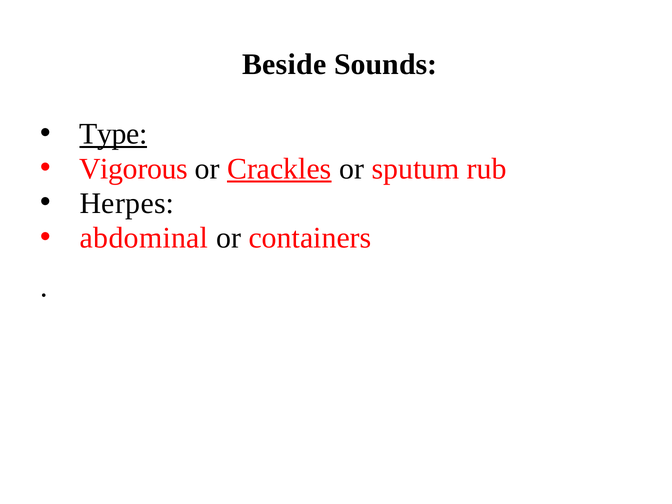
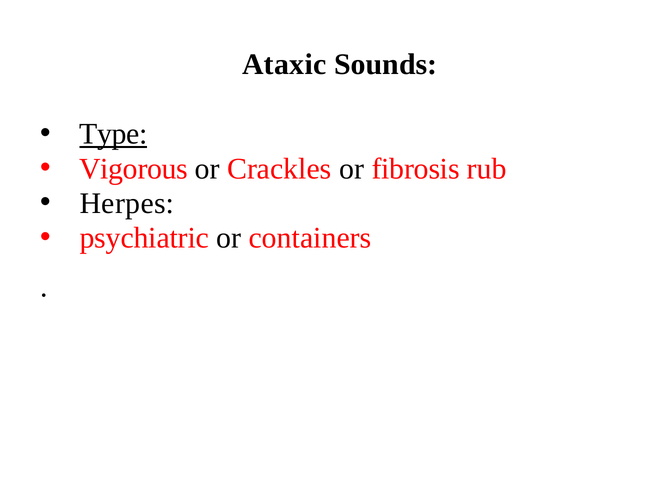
Beside: Beside -> Ataxic (284, 64)
Crackles underline: present -> none (279, 169)
sputum: sputum -> fibrosis (416, 169)
abdominal: abdominal -> psychiatric (144, 238)
